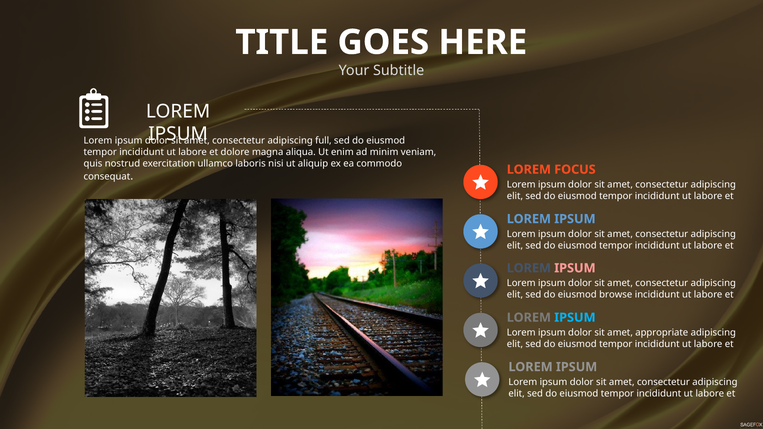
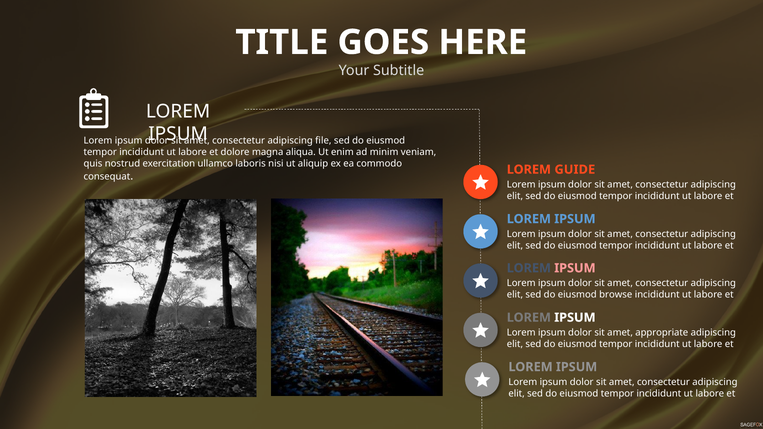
full: full -> file (323, 141)
FOCUS: FOCUS -> GUIDE (575, 170)
IPSUM colour: light blue -> white (575, 318)
